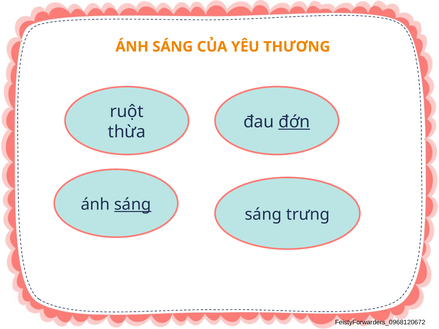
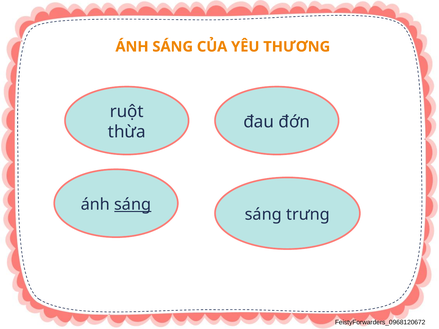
đớn underline: present -> none (294, 122)
